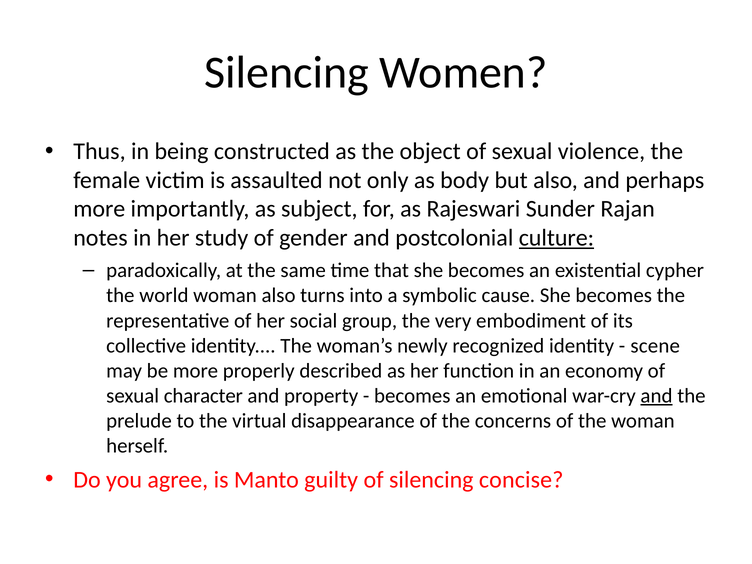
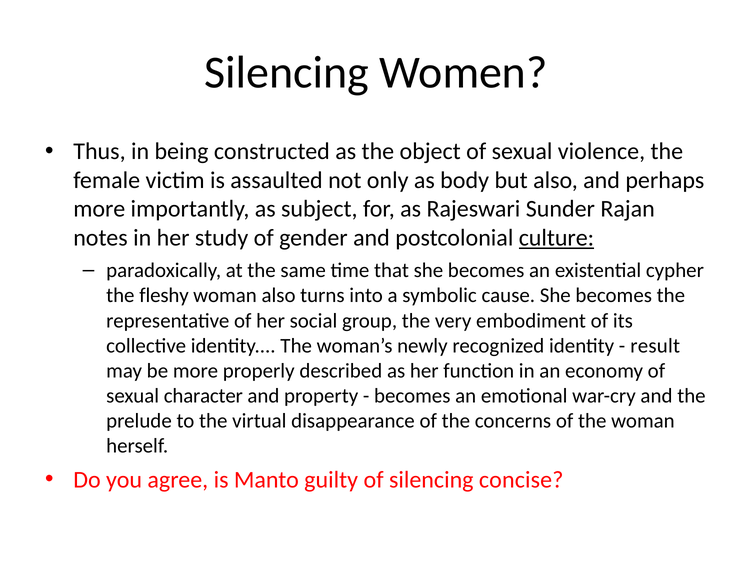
world: world -> fleshy (164, 296)
scene: scene -> result (655, 346)
and underline: present -> none (656, 396)
